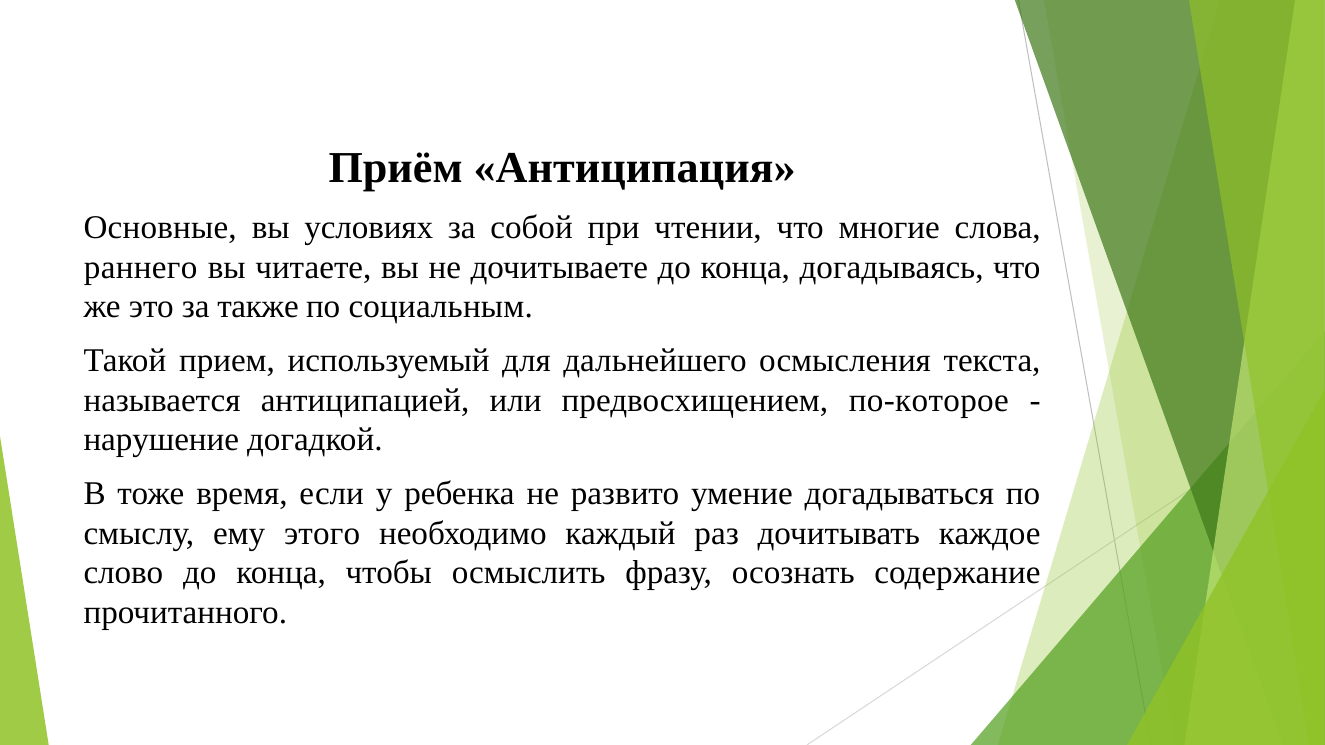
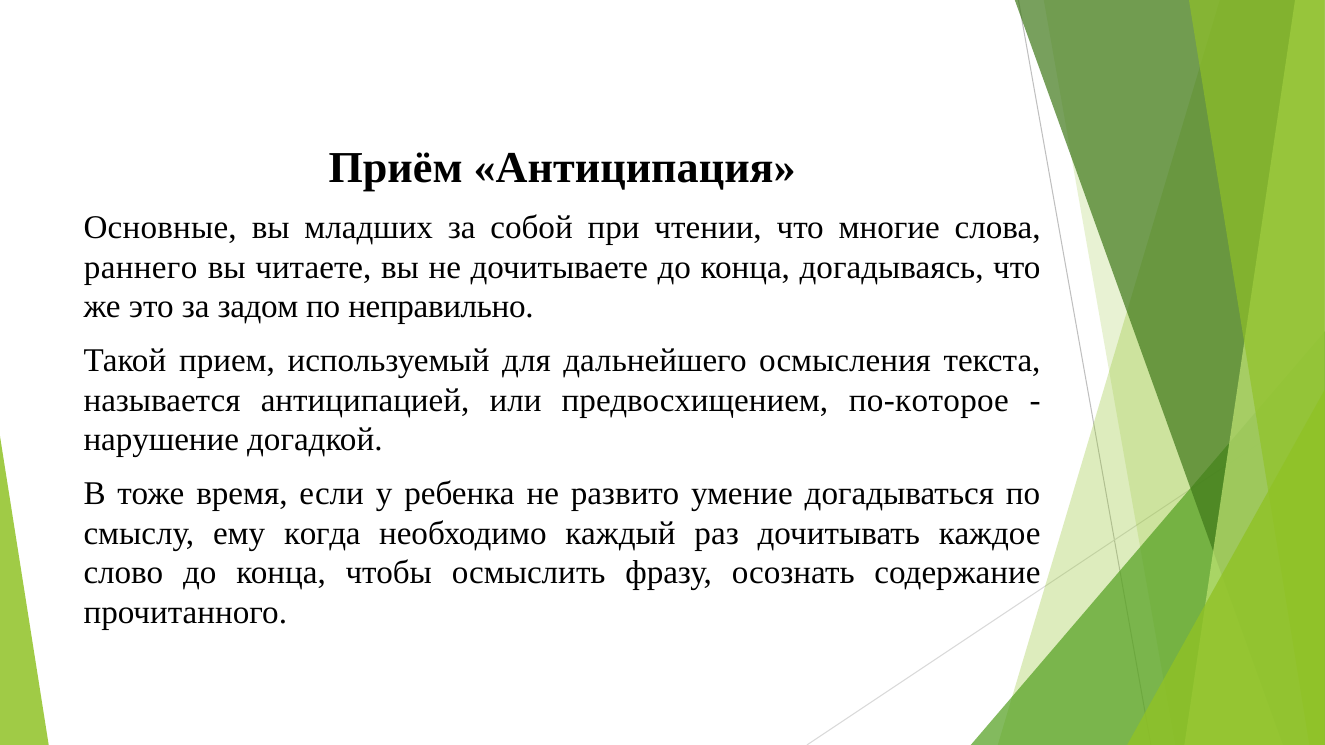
условиях: условиях -> младших (369, 228)
также: также -> задом (258, 307)
социальным: социальным -> неправильно (441, 307)
этого: этого -> когда (322, 533)
